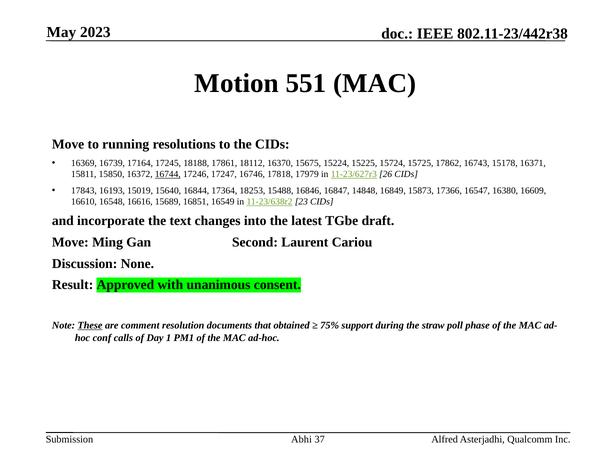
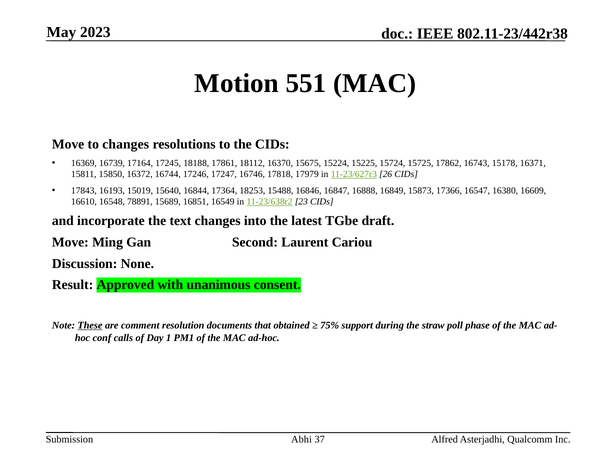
to running: running -> changes (126, 145)
16744 underline: present -> none (168, 174)
14848: 14848 -> 16888 (365, 191)
16616: 16616 -> 78891 (140, 202)
